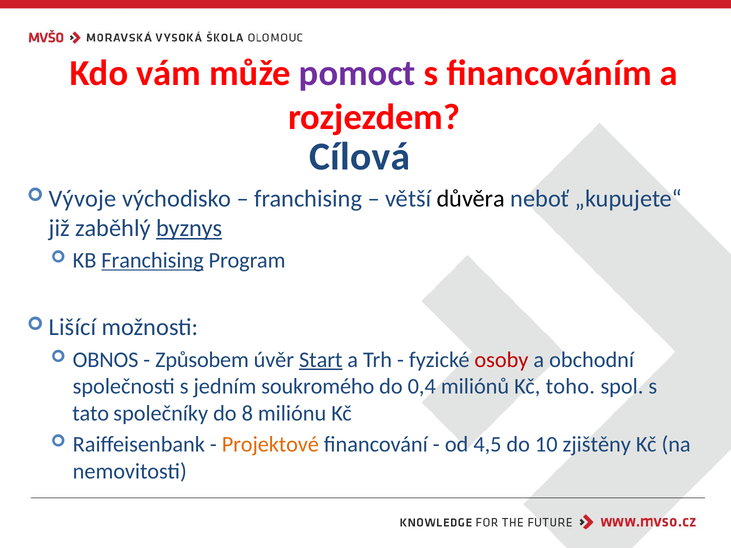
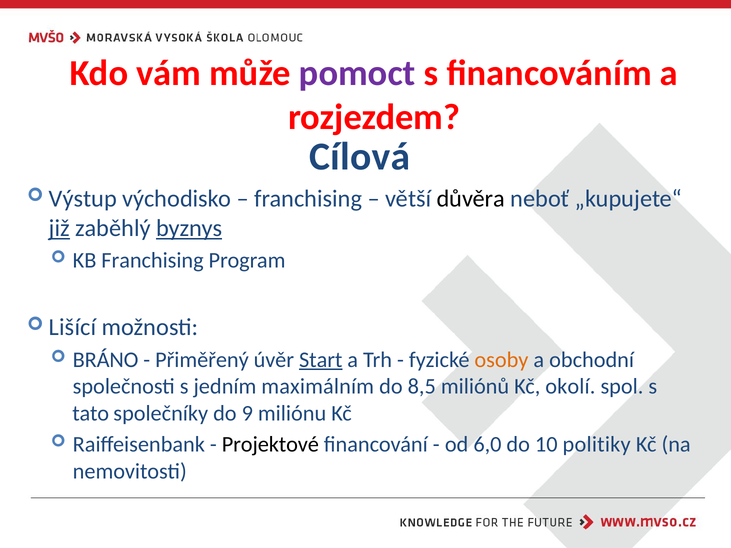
Vývoje: Vývoje -> Výstup (83, 199)
již underline: none -> present (59, 228)
Franchising underline: present -> none (153, 260)
OBNOS: OBNOS -> BRÁNO (106, 360)
Způsobem: Způsobem -> Přiměřený (202, 360)
osoby colour: red -> orange (501, 360)
soukromého: soukromého -> maximálním (318, 387)
0,4: 0,4 -> 8,5 (422, 387)
toho: toho -> okolí (570, 387)
8: 8 -> 9 (247, 413)
Projektové colour: orange -> black (270, 445)
4,5: 4,5 -> 6,0 (487, 445)
zjištěny: zjištěny -> politiky (597, 445)
